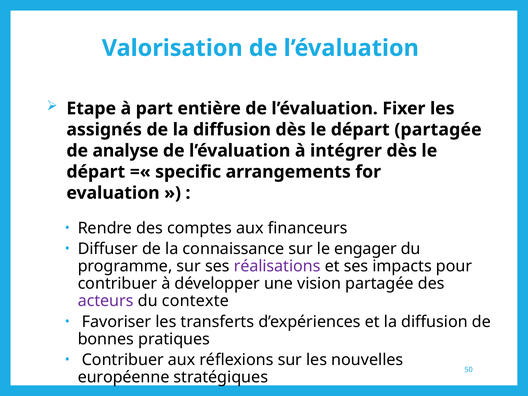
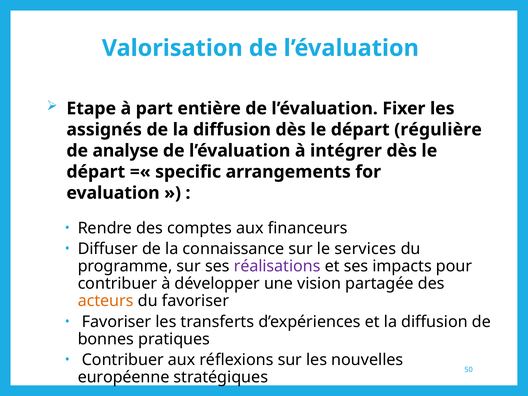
départ partagée: partagée -> régulière (438, 130)
engager: engager -> services (365, 249)
acteurs colour: purple -> orange (106, 301)
du contexte: contexte -> favoriser (195, 301)
